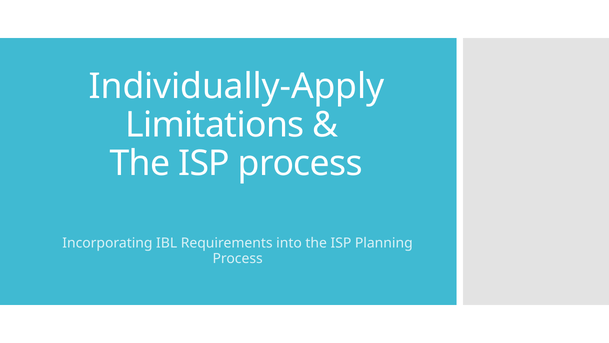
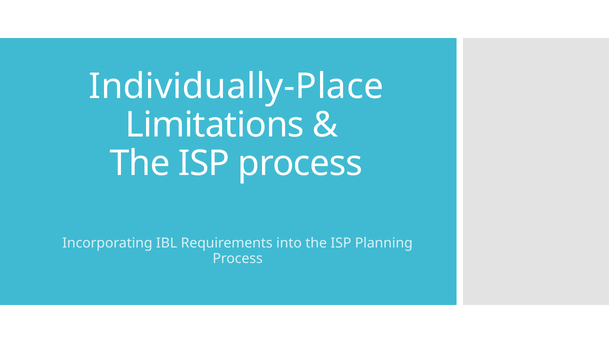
Individually-Apply: Individually-Apply -> Individually-Place (236, 86)
